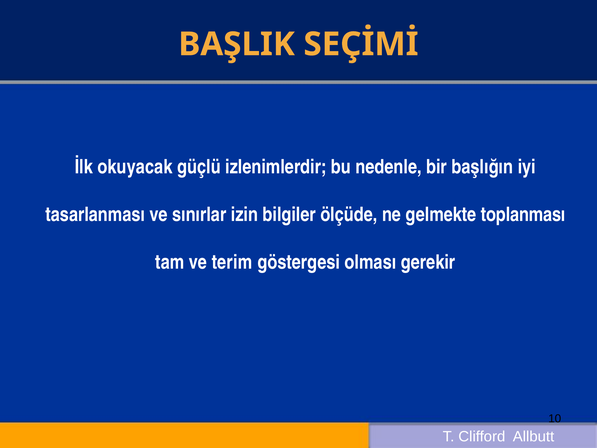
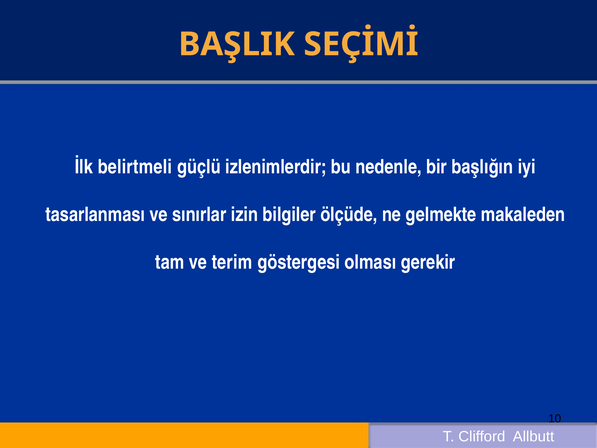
okuyacak: okuyacak -> belirtmeli (135, 167)
toplanması: toplanması -> makaleden (523, 214)
